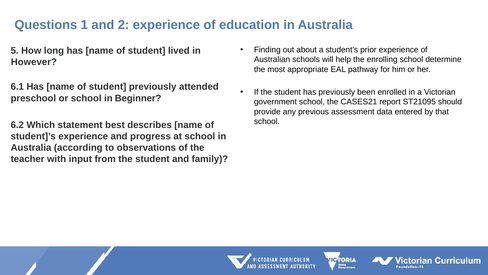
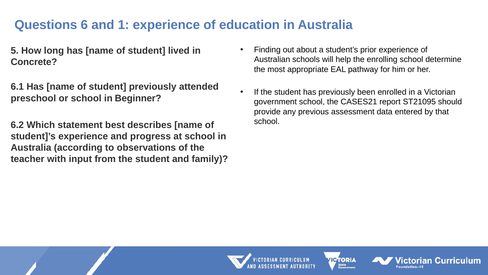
1: 1 -> 6 (84, 25)
2: 2 -> 1 (124, 25)
However: However -> Concrete (34, 62)
